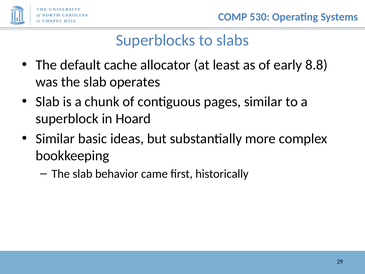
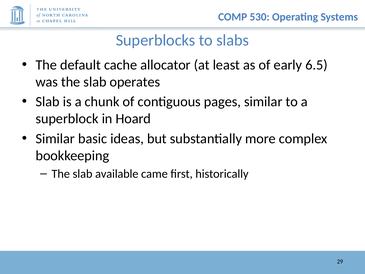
8.8: 8.8 -> 6.5 (316, 65)
behavior: behavior -> available (117, 174)
